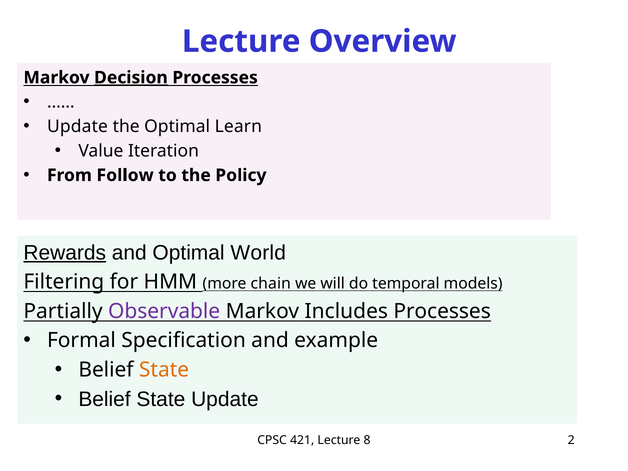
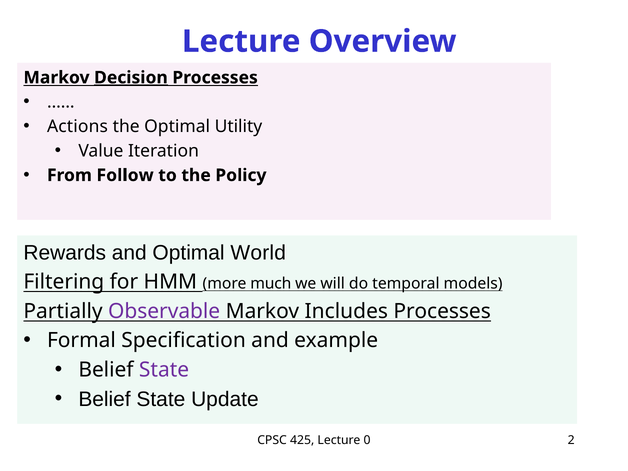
Update: Update -> Actions (77, 126)
Learn: Learn -> Utility (238, 126)
Rewards underline: present -> none (65, 253)
chain: chain -> much (271, 284)
State colour: orange -> purple (164, 370)
421: 421 -> 425 (302, 440)
8: 8 -> 0 (367, 440)
